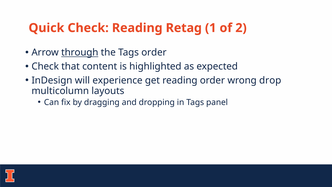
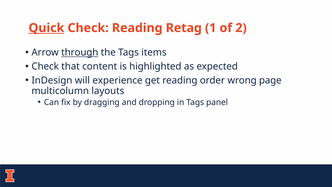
Quick underline: none -> present (46, 28)
Tags order: order -> items (154, 52)
drop: drop -> page (270, 80)
